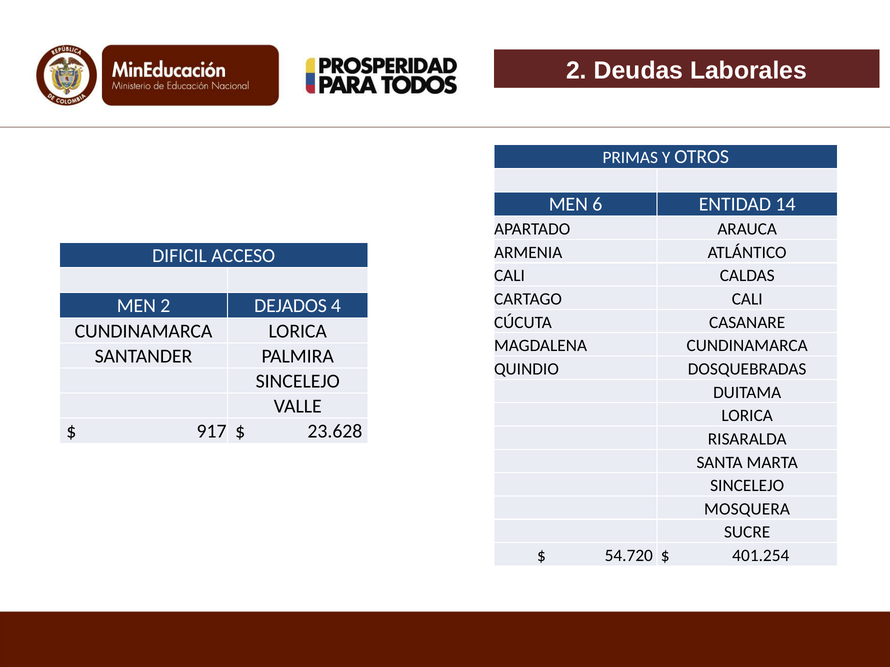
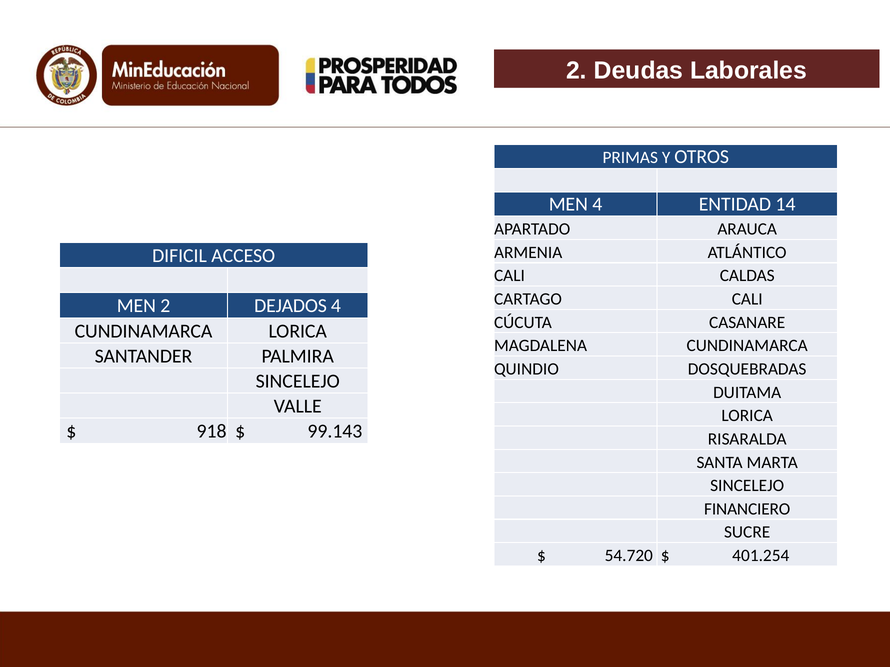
MEN 6: 6 -> 4 (597, 204)
917: 917 -> 918 (212, 432)
23.628: 23.628 -> 99.143 (335, 432)
MOSQUERA: MOSQUERA -> FINANCIERO (747, 509)
